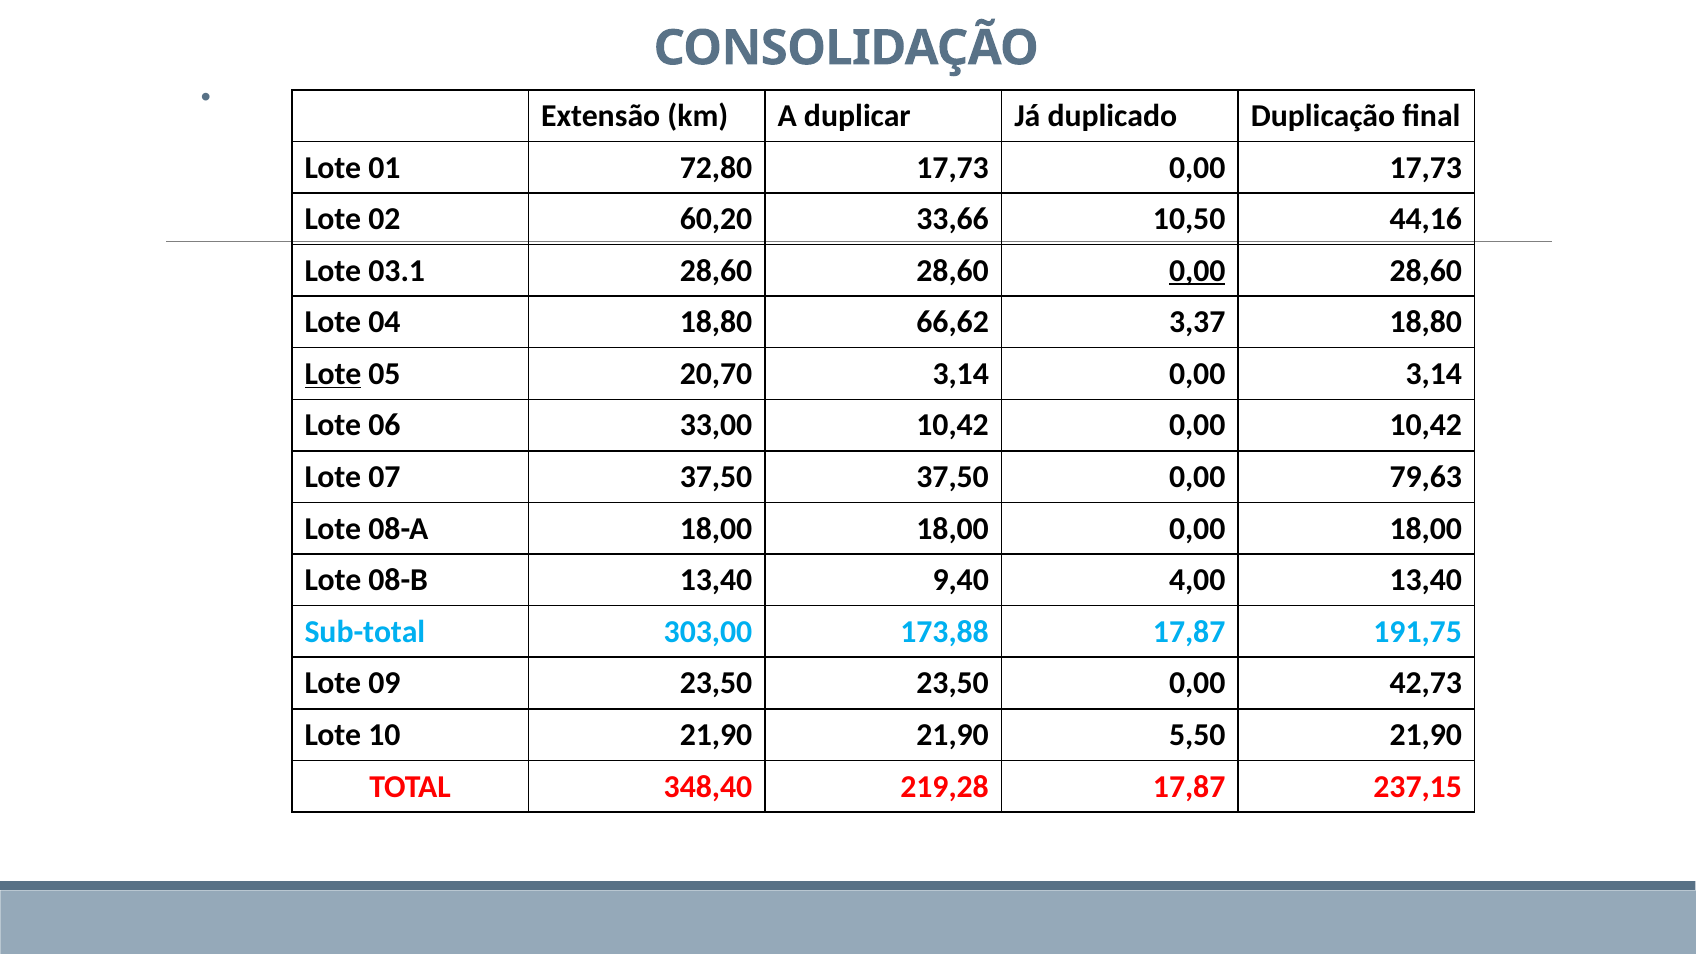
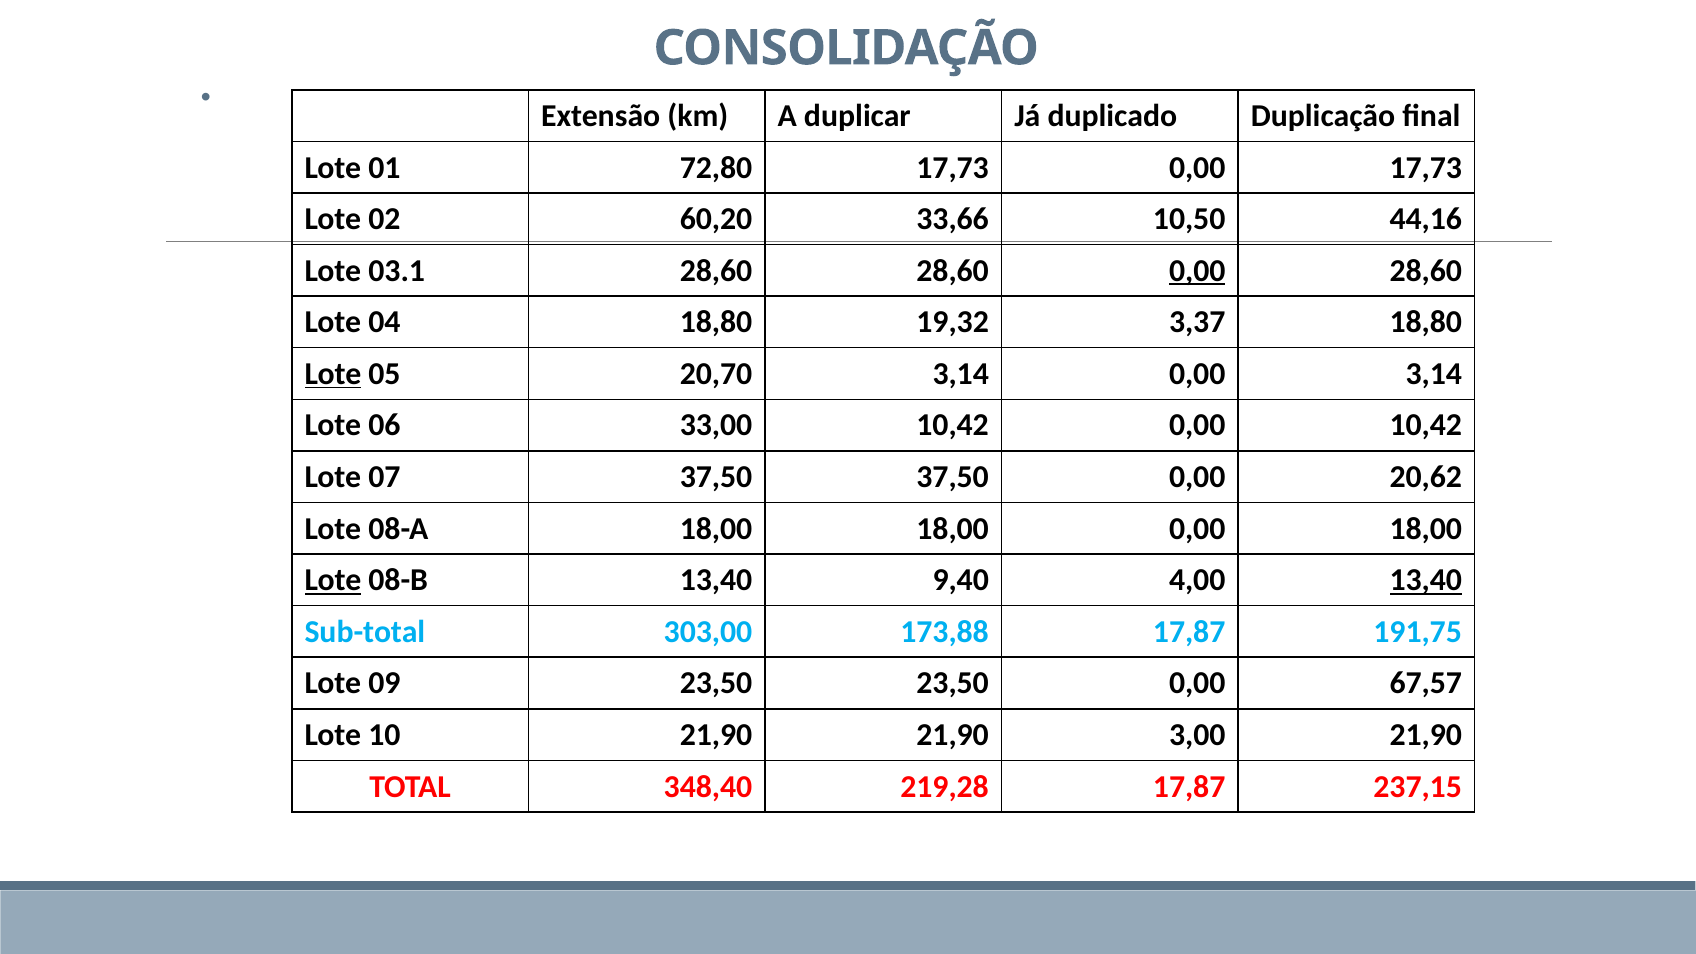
66,62: 66,62 -> 19,32 (953, 322)
79,63: 79,63 -> 20,62 (1426, 477)
Lote underline: none -> present (333, 580)
13,40 underline: none -> present (1426, 580)
42,73: 42,73 -> 67,57 (1426, 683)
5,50: 5,50 -> 3,00 (1197, 735)
